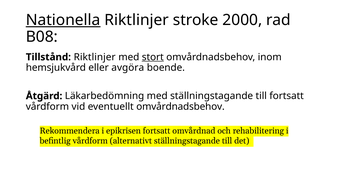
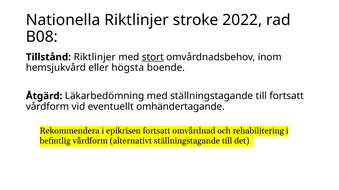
Nationella underline: present -> none (63, 20)
2000: 2000 -> 2022 (242, 20)
avgöra: avgöra -> högsta (128, 68)
eventuellt omvårdnadsbehov: omvårdnadsbehov -> omhändertagande (180, 107)
